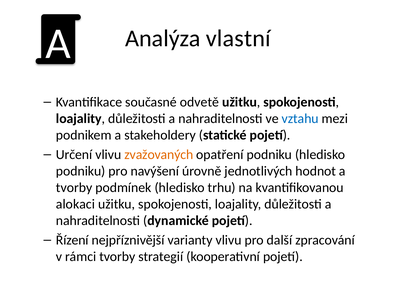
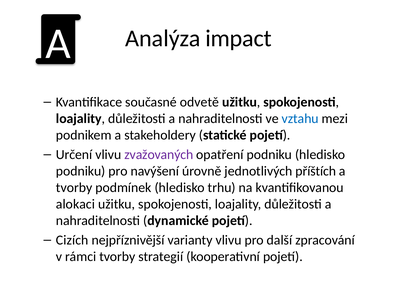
vlastní: vlastní -> impact (238, 38)
zvažovaných colour: orange -> purple (159, 155)
hodnot: hodnot -> příštích (316, 171)
Řízení: Řízení -> Cizích (72, 240)
